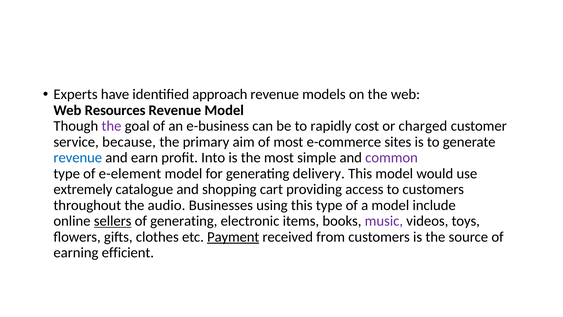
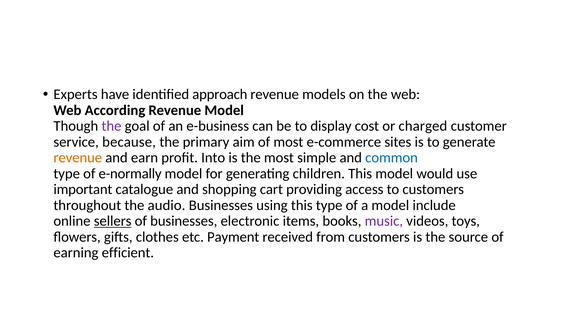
Resources: Resources -> According (115, 110)
rapidly: rapidly -> display (331, 126)
revenue colour: blue -> orange (78, 158)
common colour: purple -> blue (392, 158)
e-element: e-element -> e-normally (130, 173)
delivery: delivery -> children (319, 173)
extremely: extremely -> important (83, 189)
of generating: generating -> businesses (184, 221)
Payment underline: present -> none (233, 237)
